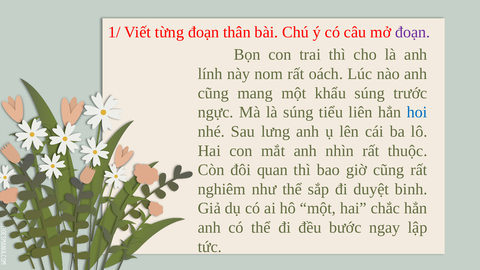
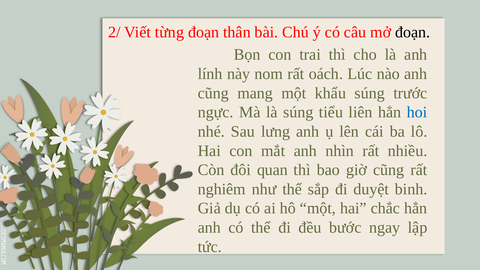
1/: 1/ -> 2/ (114, 32)
đoạn colour: purple -> black (413, 32)
thuộc: thuộc -> nhiều (408, 151)
